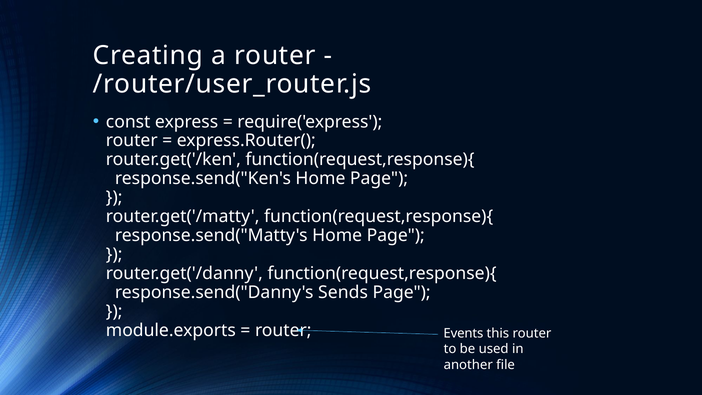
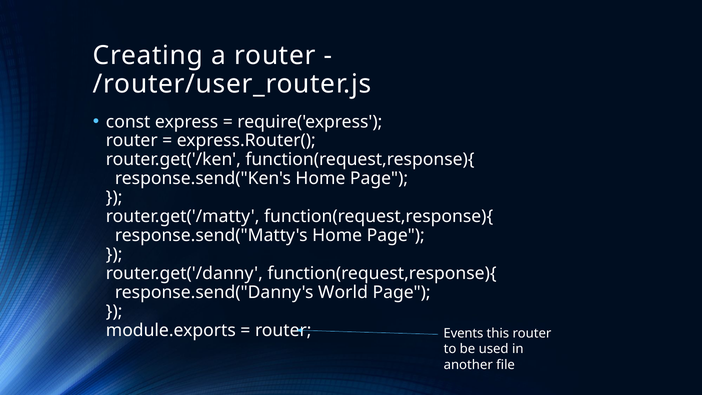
Sends: Sends -> World (343, 292)
